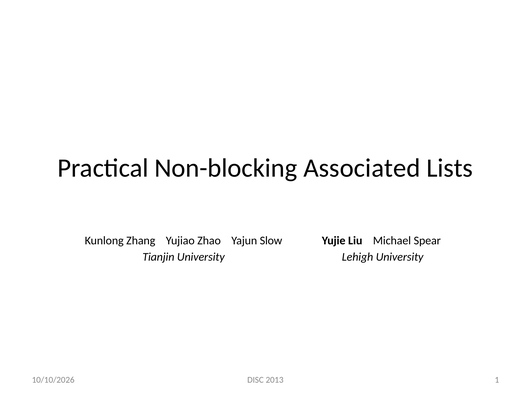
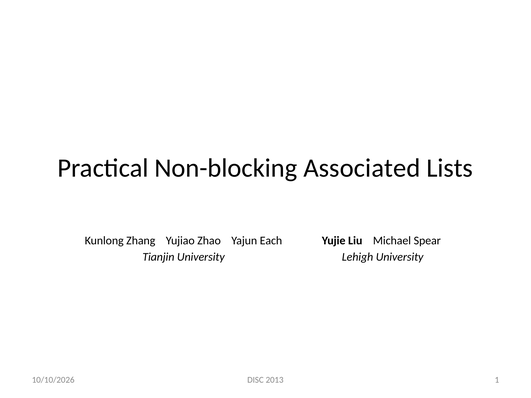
Slow: Slow -> Each (271, 241)
